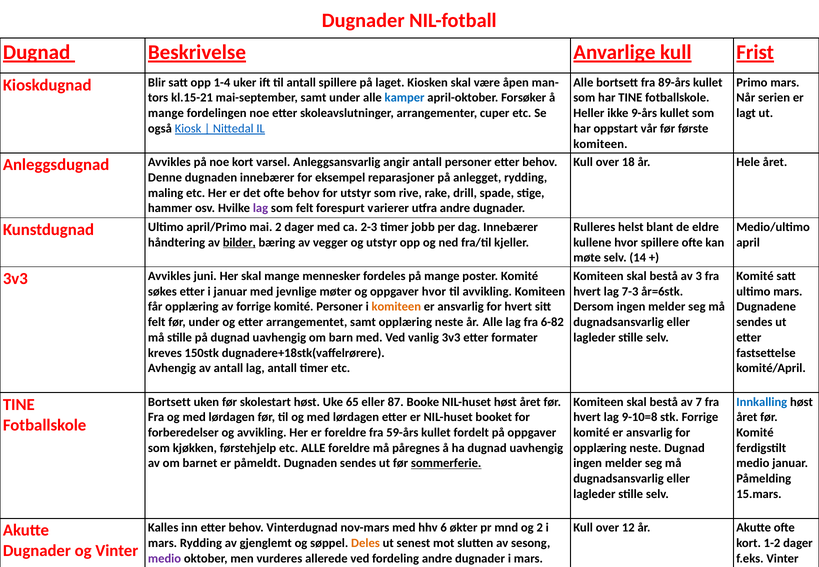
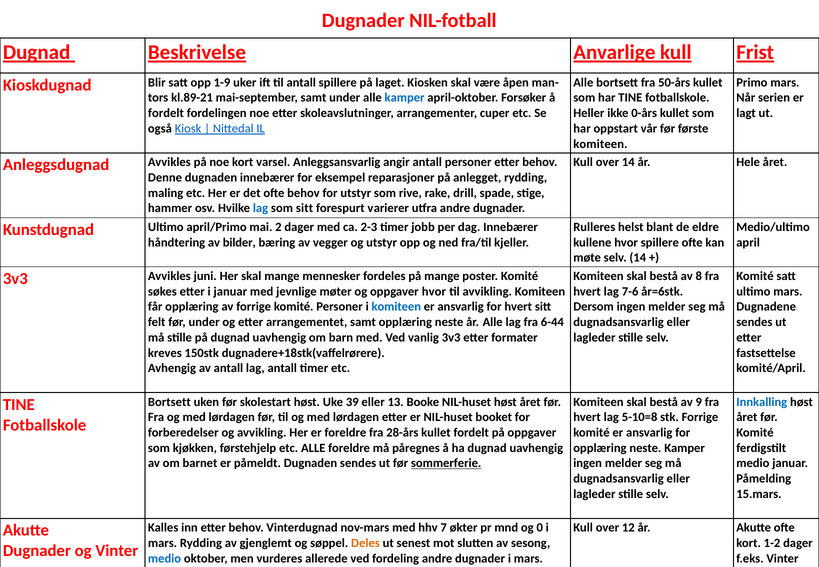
89-års: 89-års -> 50-års (674, 82)
1-4: 1-4 -> 1-9 (222, 82)
kl.15-21: kl.15-21 -> kl.89-21 (192, 98)
mange: mange -> fordelt (166, 113)
9-års: 9-års -> 0-års (644, 113)
over 18: 18 -> 14 (628, 162)
lag colour: purple -> blue (261, 208)
som felt: felt -> sitt (305, 208)
bilder underline: present -> none (239, 242)
3: 3 -> 8 (699, 276)
7-3: 7-3 -> 7-6 (630, 291)
komiteen colour: orange -> blue (396, 307)
6-82: 6-82 -> 6-44 (552, 322)
65: 65 -> 39 (352, 402)
87: 87 -> 13 (396, 402)
7: 7 -> 9 (699, 402)
9-10=8: 9-10=8 -> 5-10=8 (640, 417)
59-års: 59-års -> 28-års (402, 433)
neste Dugnad: Dugnad -> Kamper (685, 448)
6: 6 -> 7 (444, 528)
og 2: 2 -> 0 (540, 528)
medio colour: purple -> blue (165, 558)
